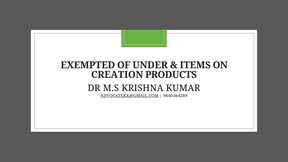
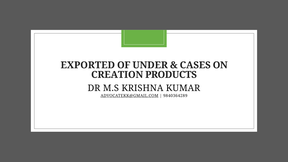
EXEMPTED: EXEMPTED -> EXPORTED (88, 65)
ITEMS: ITEMS -> CASES (195, 65)
